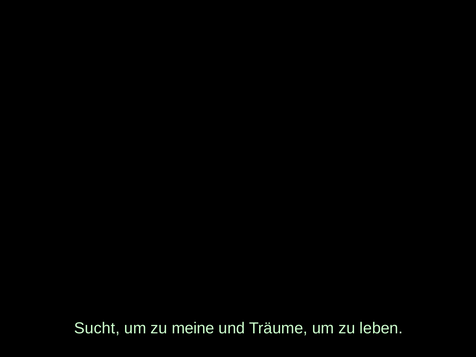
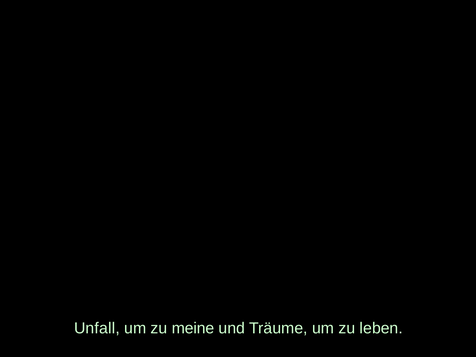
Sucht: Sucht -> Unfall (97, 328)
